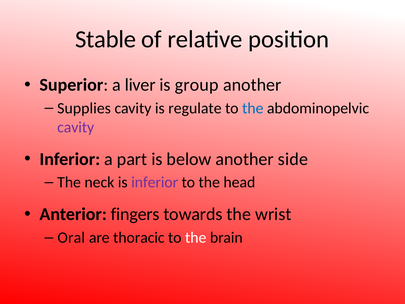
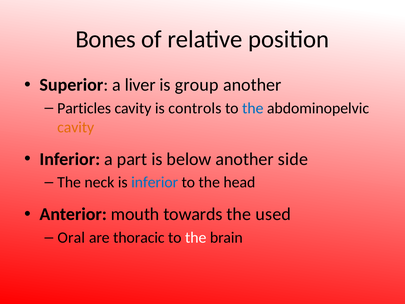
Stable: Stable -> Bones (106, 39)
Supplies: Supplies -> Particles (84, 108)
regulate: regulate -> controls (195, 108)
cavity colour: purple -> orange (76, 127)
inferior colour: purple -> blue (155, 182)
fingers: fingers -> mouth (135, 214)
wrist: wrist -> used (273, 214)
